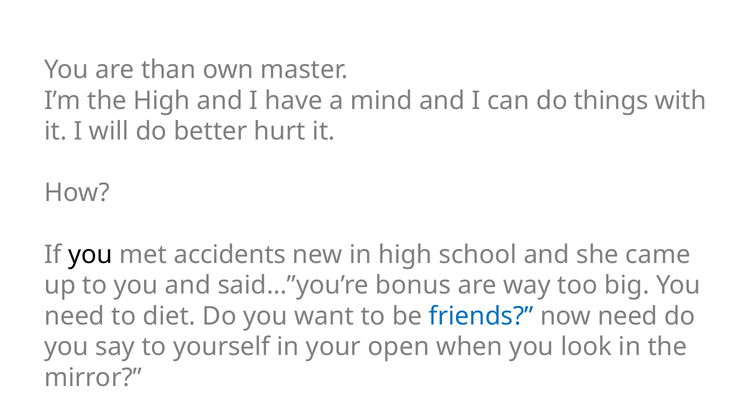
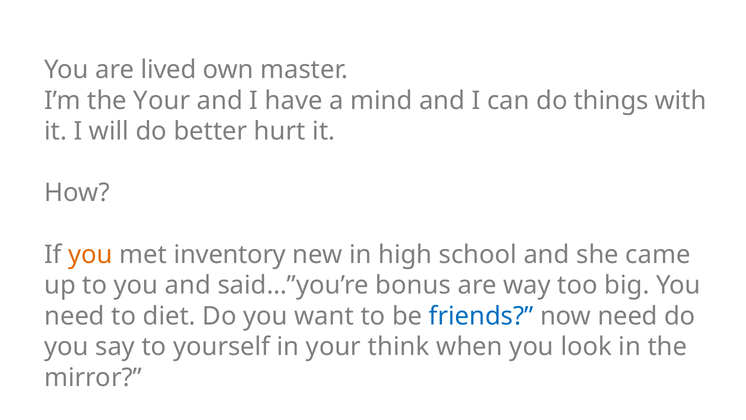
than: than -> lived (169, 70)
the High: High -> Your (162, 101)
you colour: black -> orange (91, 254)
accidents: accidents -> inventory (230, 254)
open: open -> think (399, 347)
